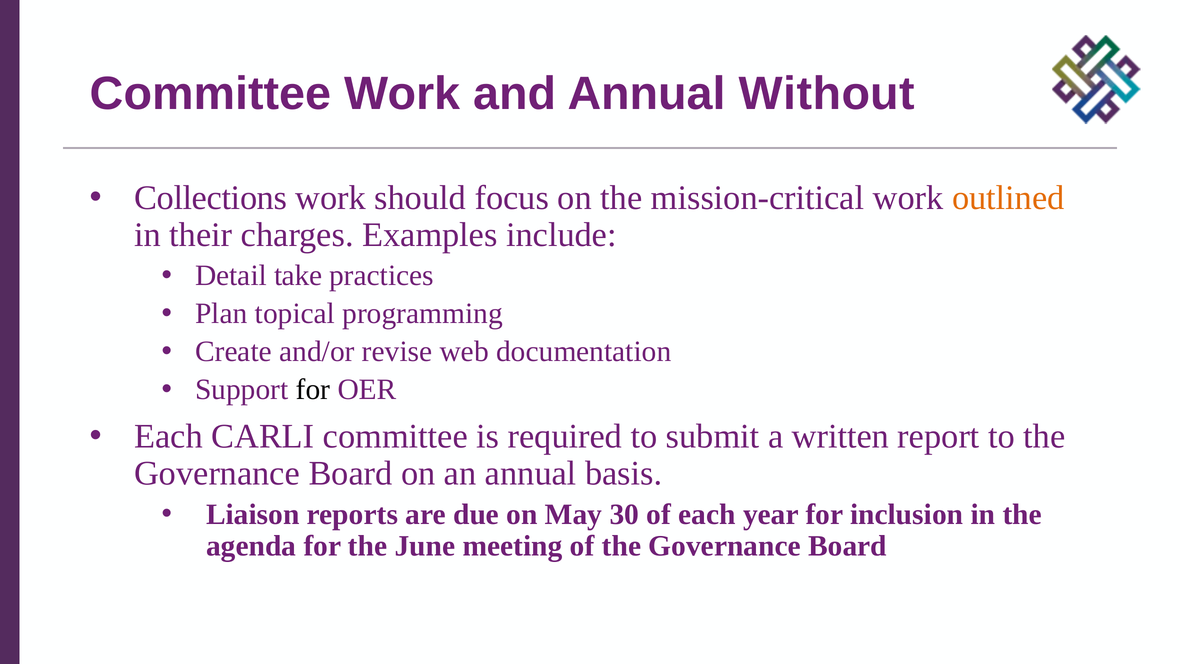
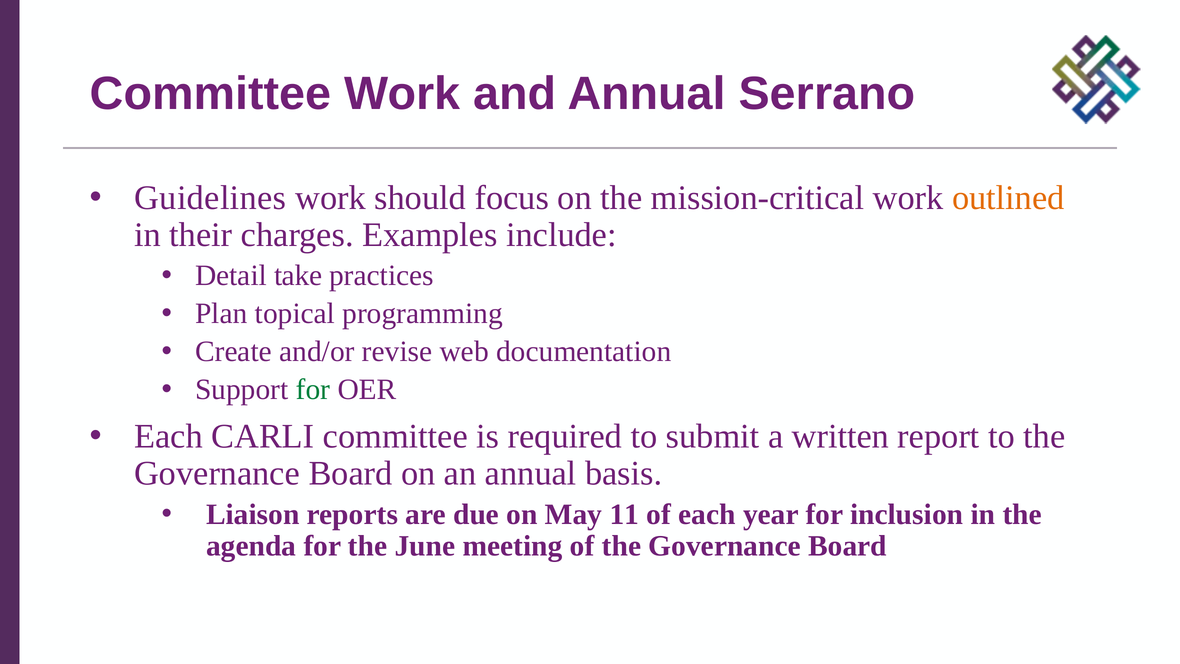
Without: Without -> Serrano (827, 94)
Collections: Collections -> Guidelines (210, 198)
for colour: black -> green (313, 389)
30: 30 -> 11 (624, 514)
